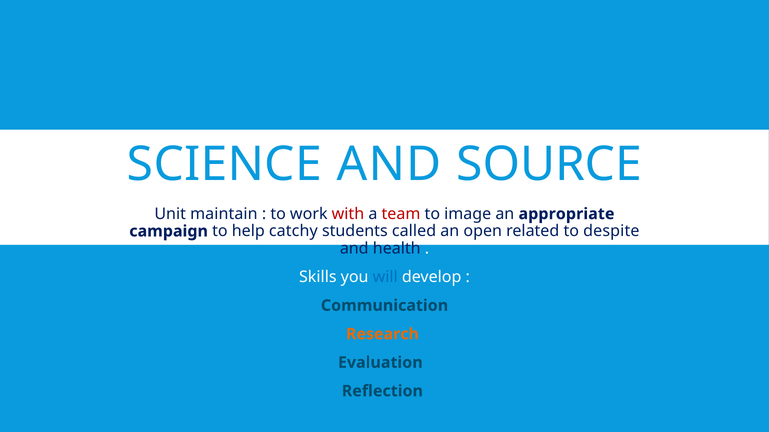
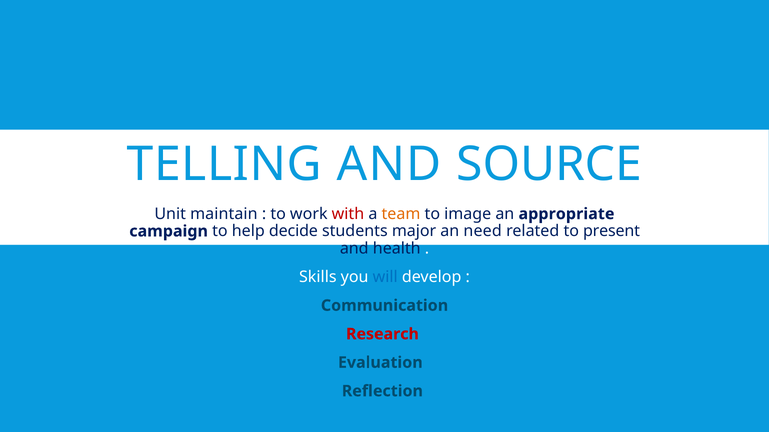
SCIENCE: SCIENCE -> TELLING (224, 165)
team colour: red -> orange (401, 214)
catchy: catchy -> decide (293, 231)
called: called -> major (414, 231)
open: open -> need (483, 231)
despite: despite -> present (612, 231)
Research colour: orange -> red (382, 334)
